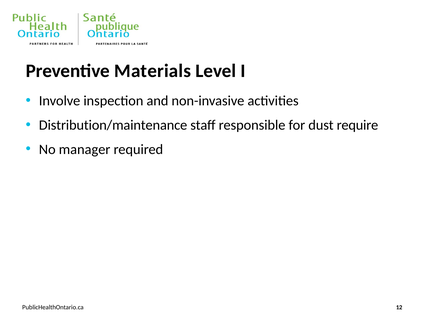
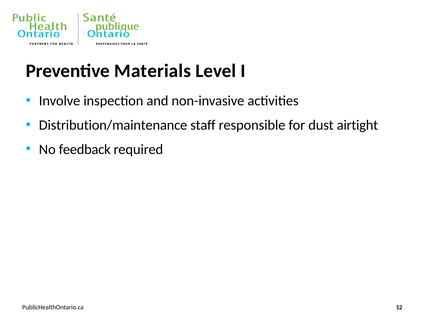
require: require -> airtight (357, 125)
manager: manager -> feedback (85, 149)
